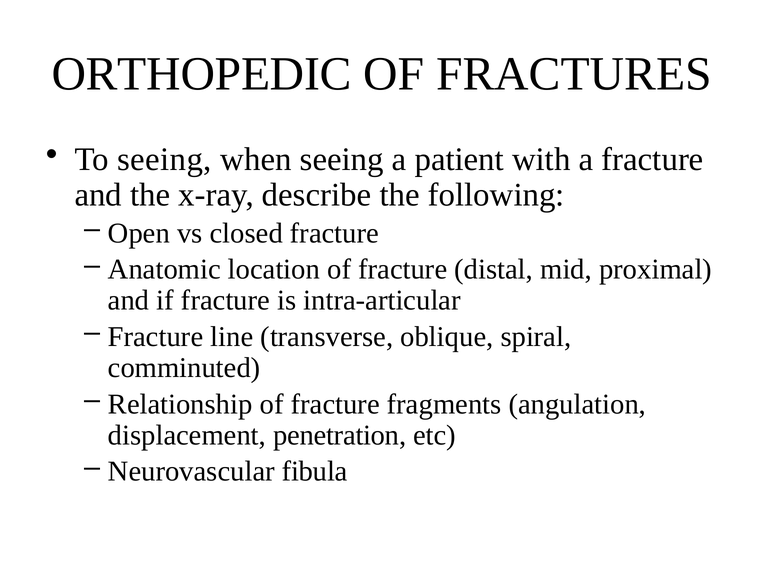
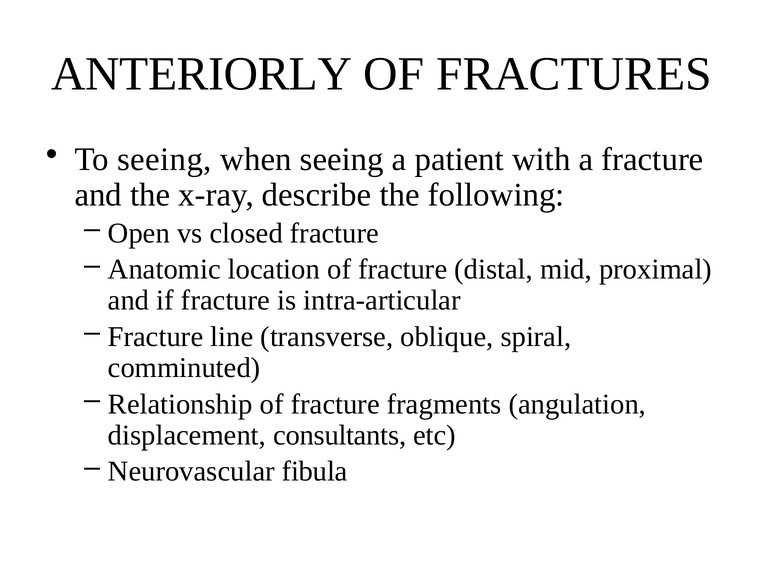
ORTHOPEDIC: ORTHOPEDIC -> ANTERIORLY (202, 74)
penetration: penetration -> consultants (340, 435)
